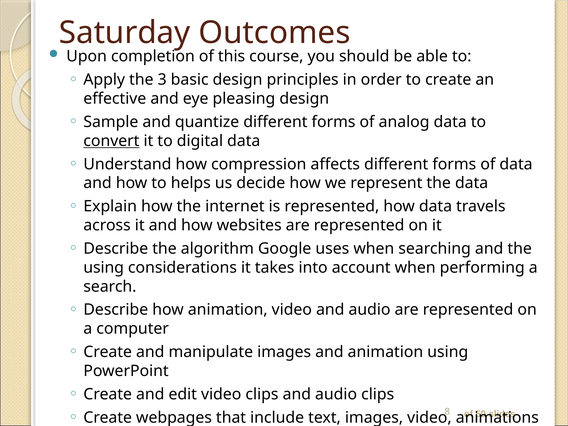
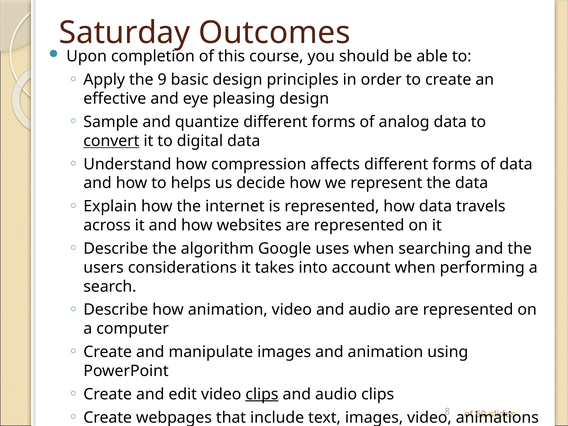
3: 3 -> 9 (162, 80)
using: using -> users (104, 268)
clips underline: none -> present (262, 394)
